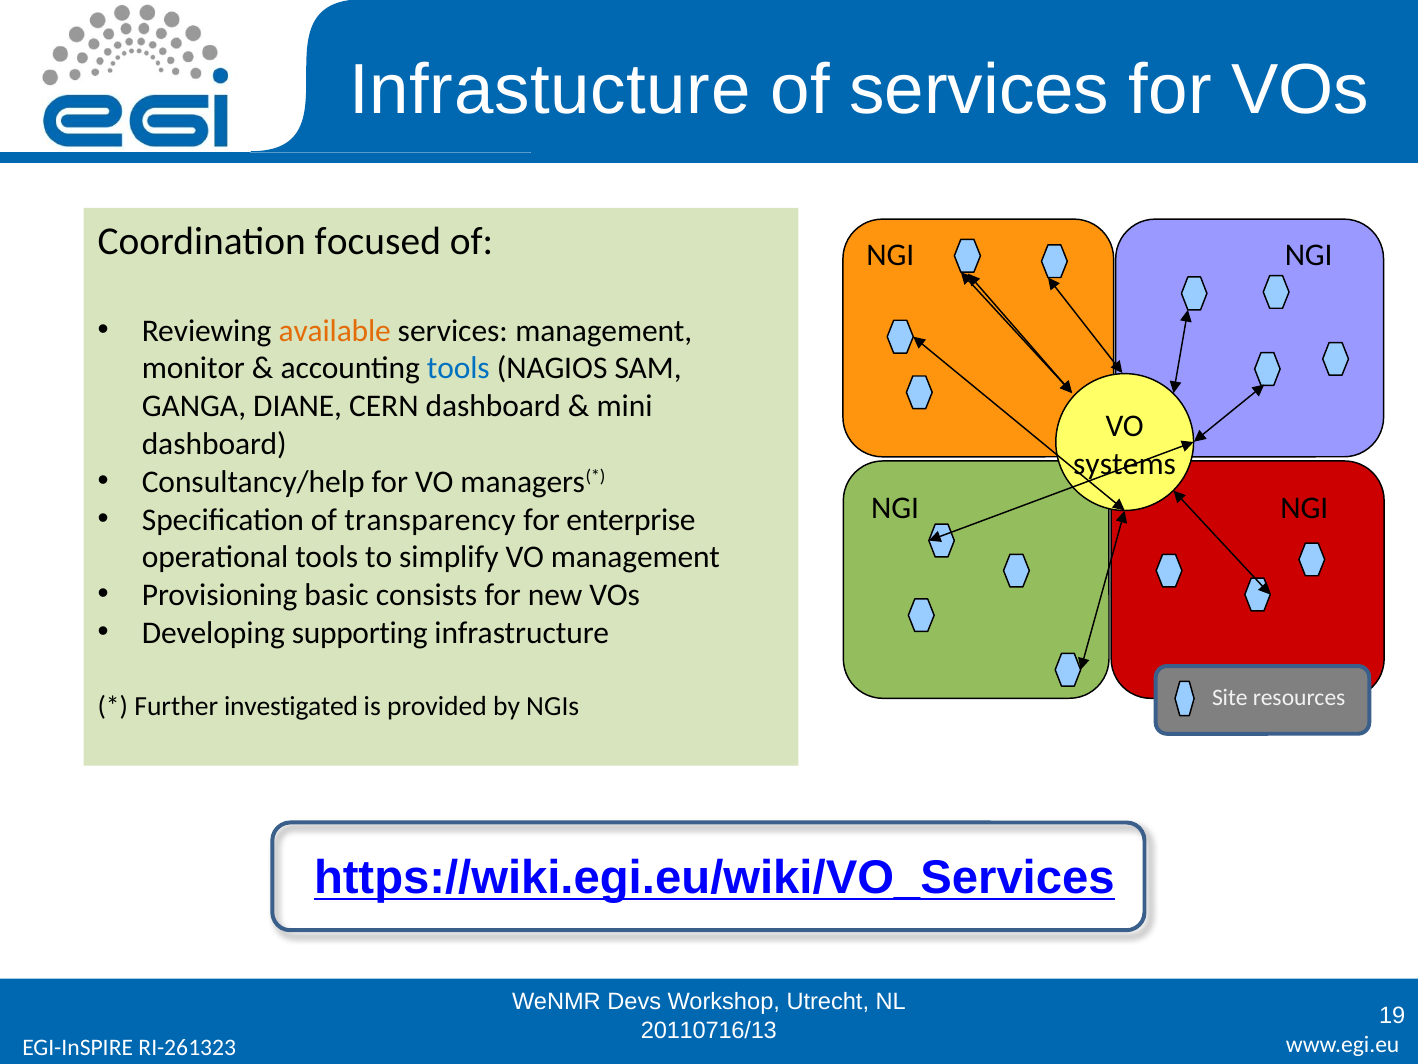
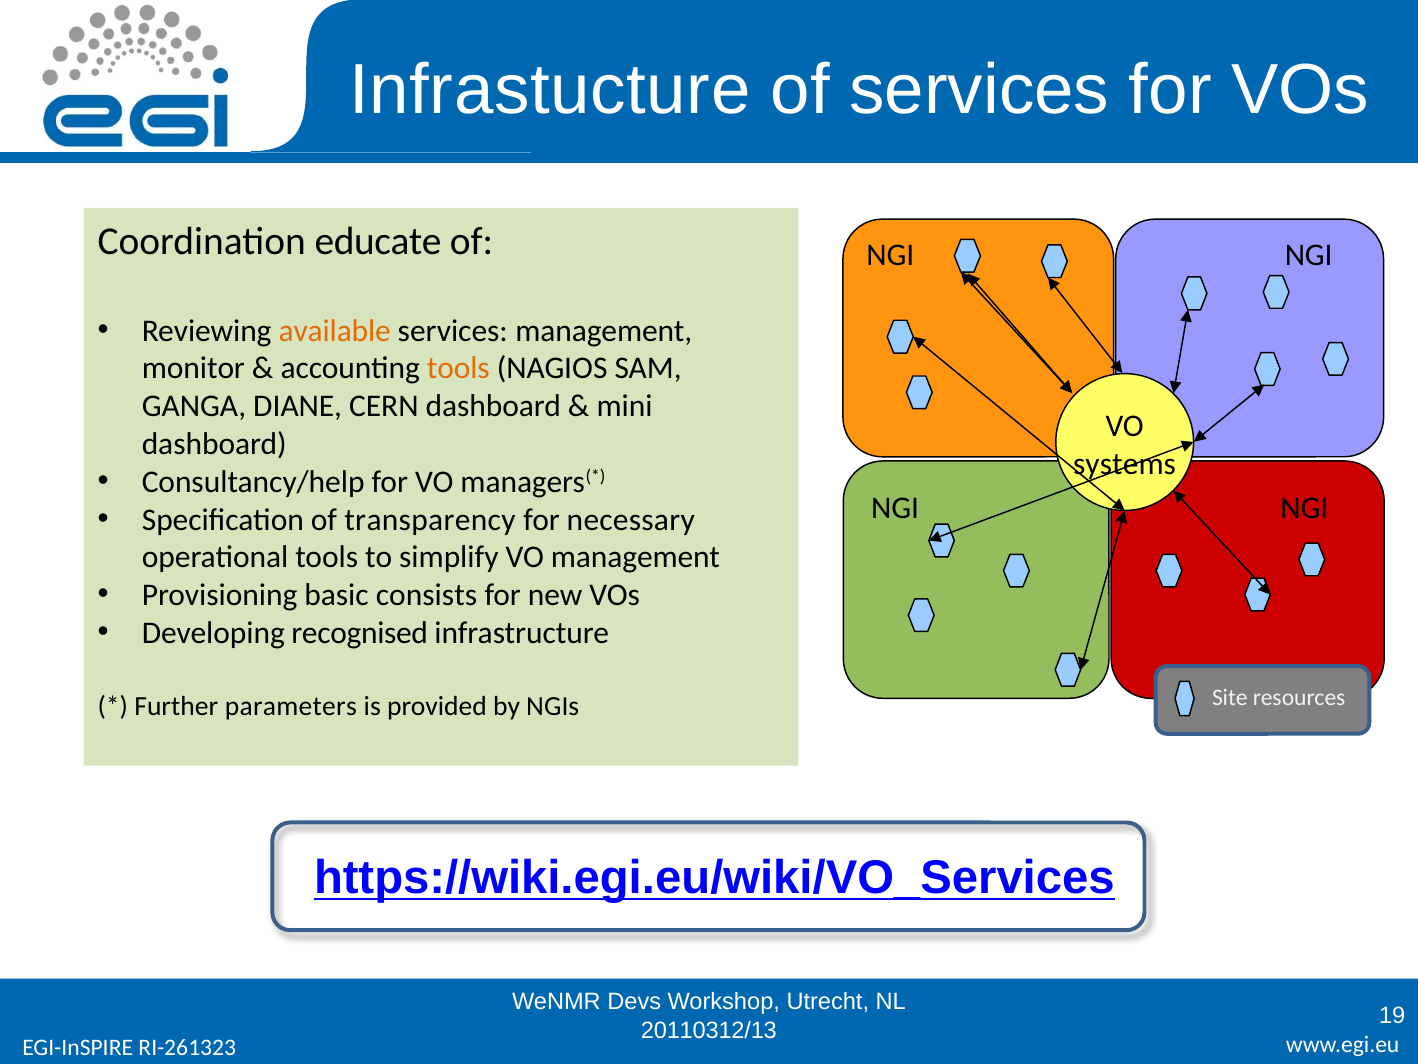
focused: focused -> educate (378, 241)
tools colour: blue -> orange (458, 368)
enterprise: enterprise -> necessary (631, 519)
supporting: supporting -> recognised (360, 633)
investigated: investigated -> parameters (291, 706)
20110716/13: 20110716/13 -> 20110312/13 (709, 1030)
